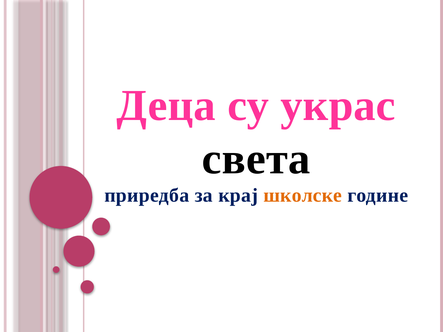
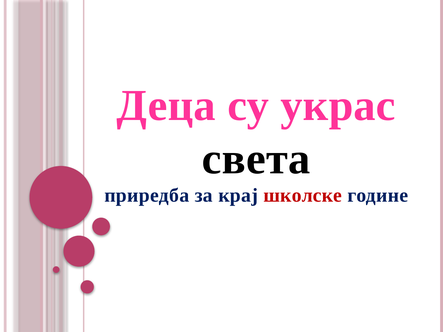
школске colour: orange -> red (303, 196)
